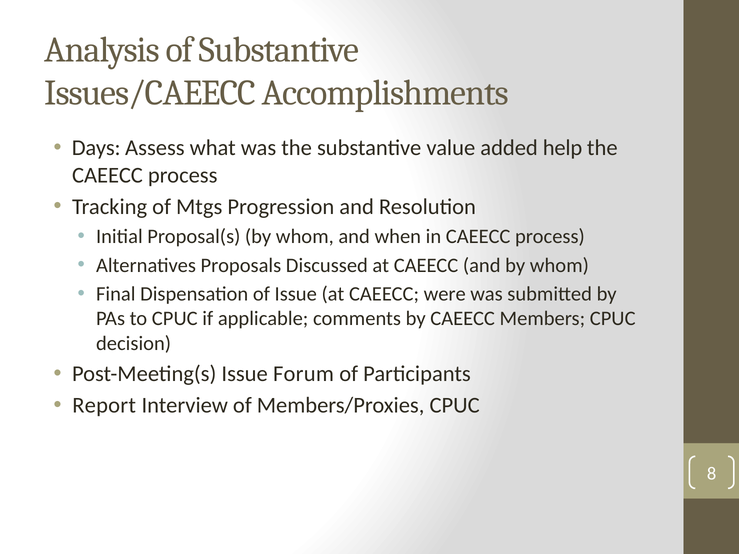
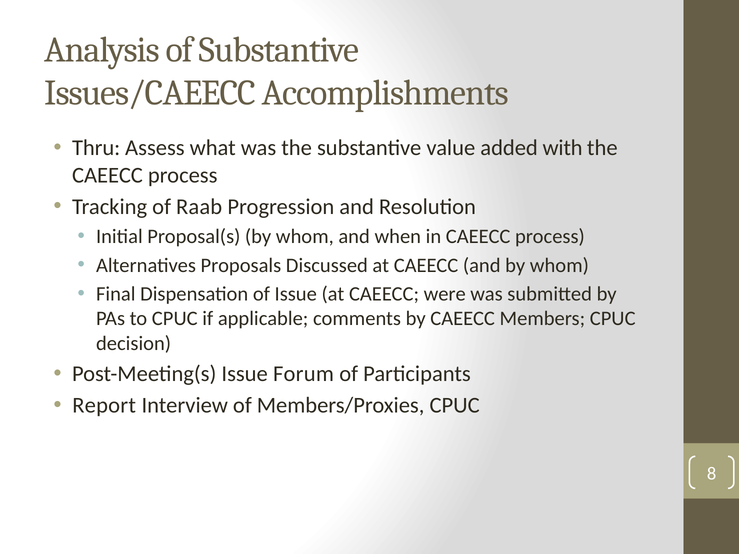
Days: Days -> Thru (96, 148)
help: help -> with (563, 148)
Mtgs: Mtgs -> Raab (199, 207)
